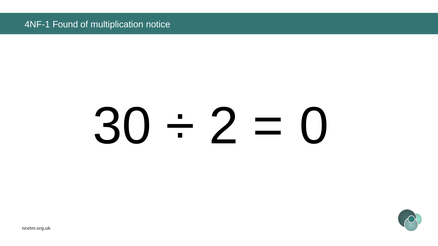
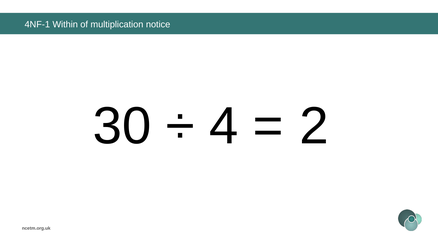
Found: Found -> Within (65, 24)
2: 2 -> 4 (224, 126)
0: 0 -> 2 (314, 126)
